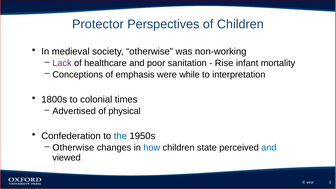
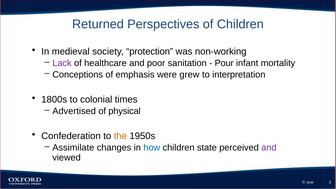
Protector: Protector -> Returned (98, 24)
society otherwise: otherwise -> protection (150, 52)
Rise: Rise -> Pour (224, 63)
while: while -> grew (189, 75)
the colour: blue -> orange (120, 136)
Otherwise: Otherwise -> Assimilate (73, 148)
and colour: blue -> purple (269, 148)
